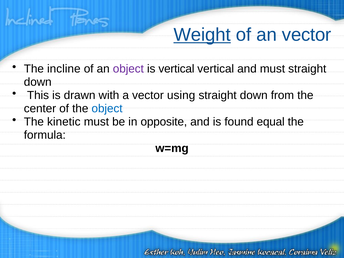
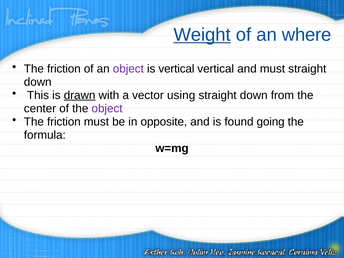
an vector: vector -> where (307, 35)
incline: incline -> friction (64, 69)
drawn underline: none -> present (80, 95)
object colour: blue -> purple (107, 108)
kinetic: kinetic -> friction (64, 122)
equal: equal -> going (271, 122)
